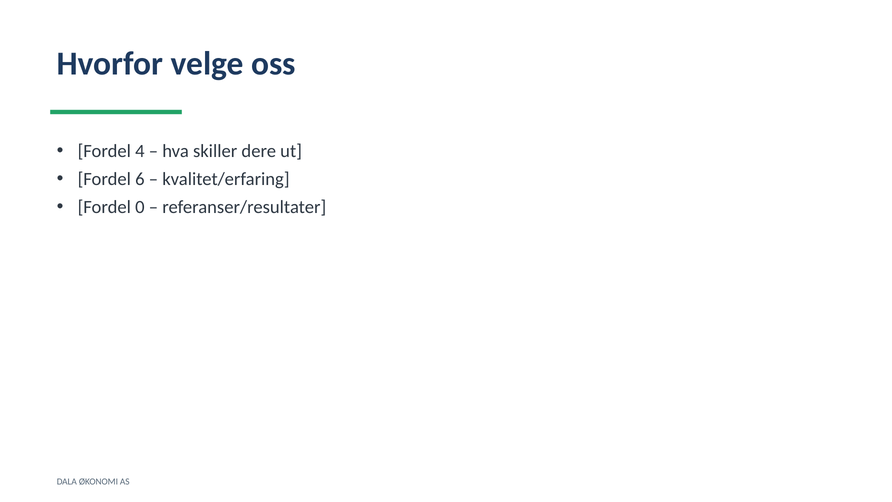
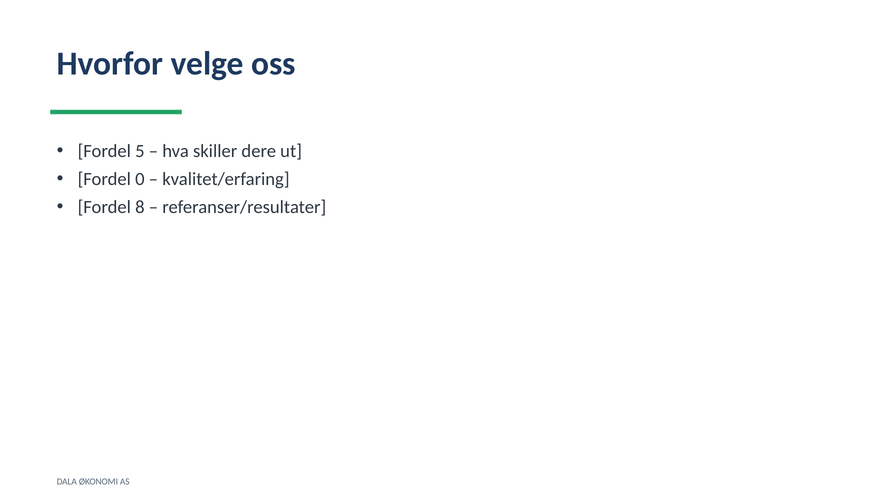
4: 4 -> 5 (140, 151)
6: 6 -> 0 (140, 179)
0: 0 -> 8 (140, 207)
